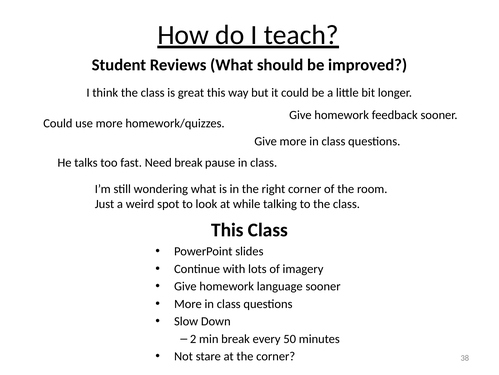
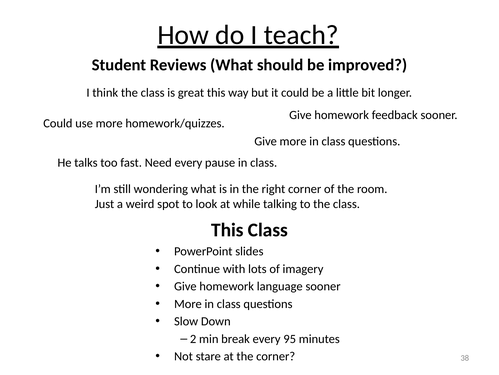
Need break: break -> every (188, 162)
50: 50 -> 95 (290, 338)
